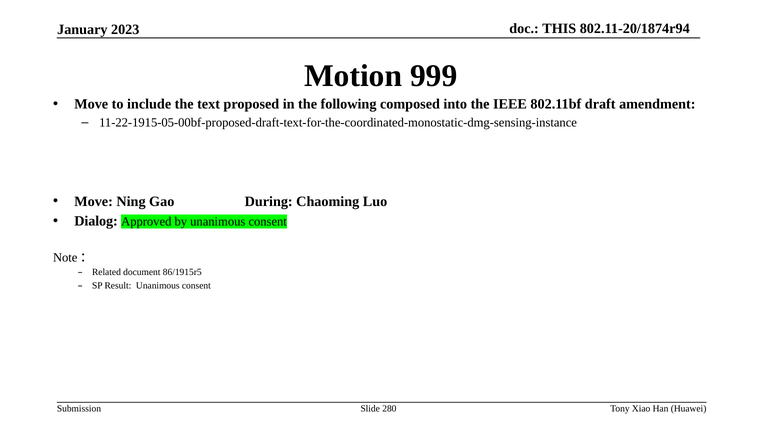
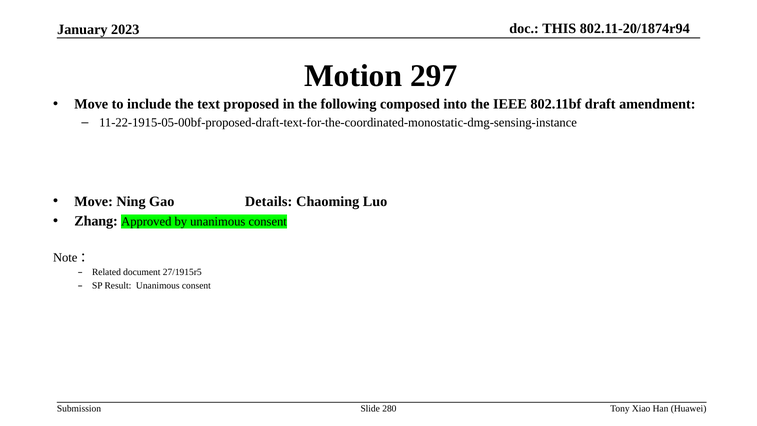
999: 999 -> 297 (434, 76)
During: During -> Details (269, 201)
Dialog: Dialog -> Zhang (96, 221)
86/1915r5: 86/1915r5 -> 27/1915r5 (182, 272)
